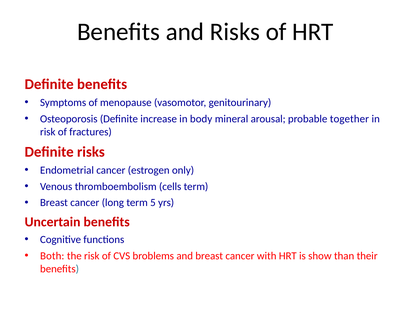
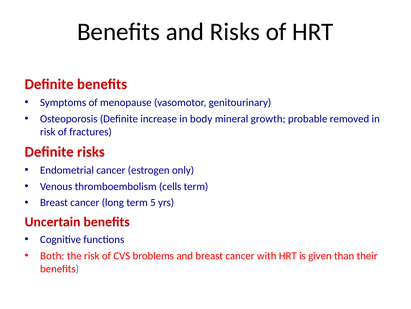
arousal: arousal -> growth (268, 118)
together: together -> removed (349, 118)
show: show -> given (320, 255)
